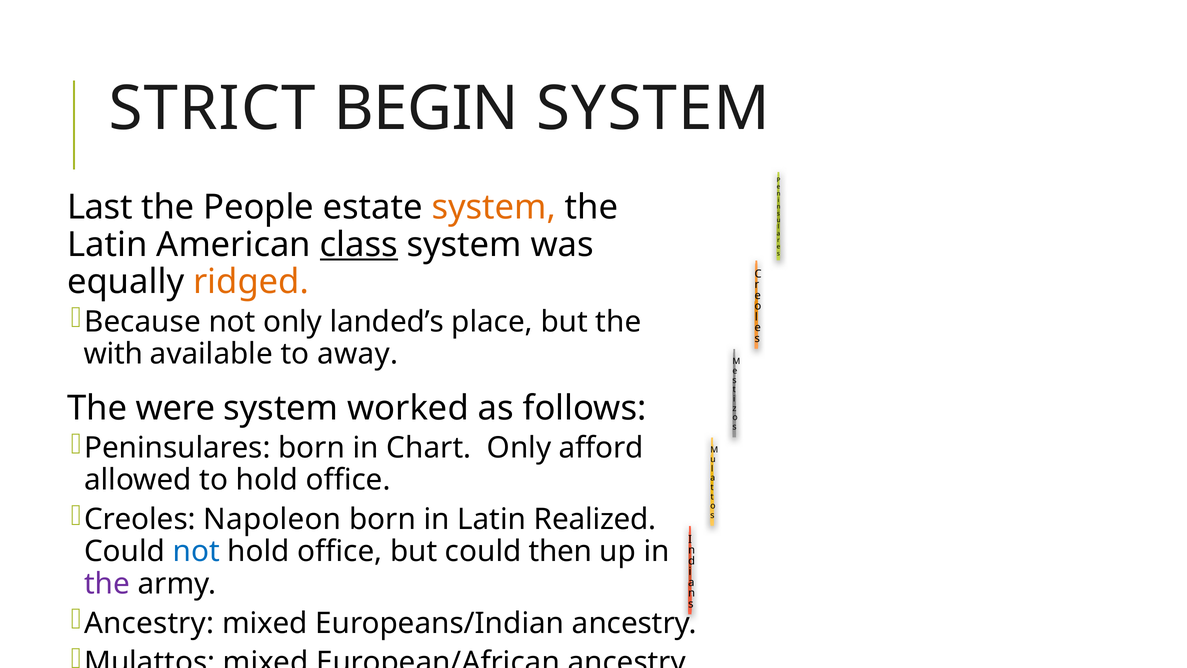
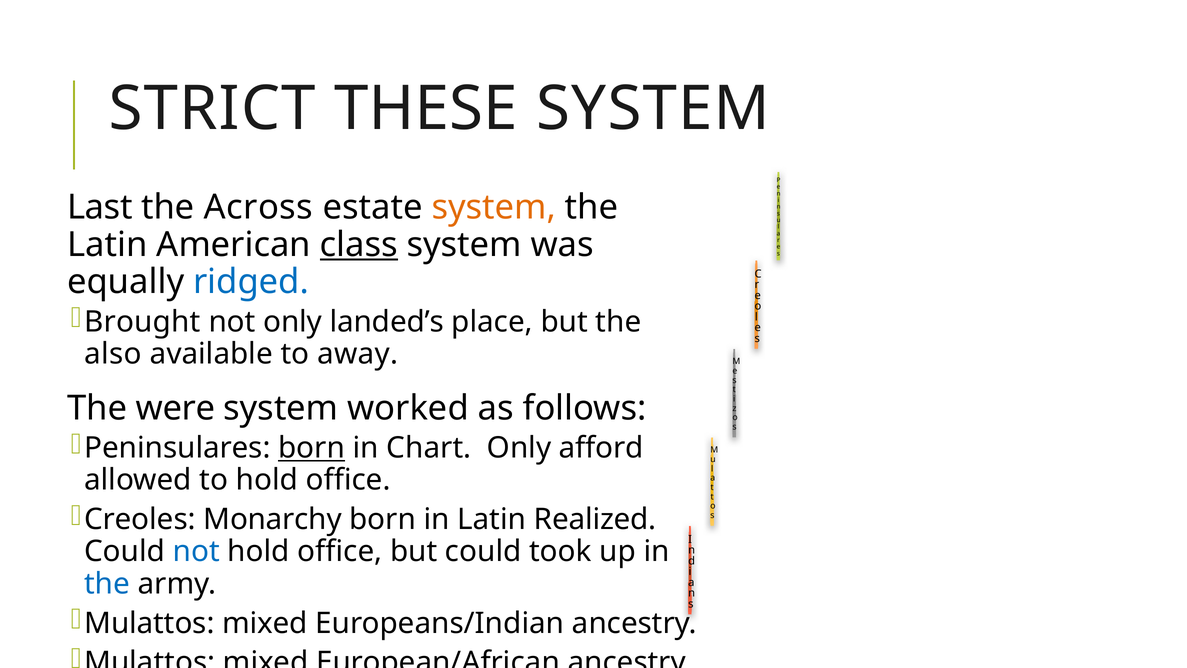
BEGIN: BEGIN -> THESE (426, 109)
People: People -> Across (258, 207)
ridged colour: orange -> blue (251, 282)
Because: Because -> Brought (142, 322)
with: with -> also (113, 354)
born underline: none -> present (312, 448)
Napoleon: Napoleon -> Monarchy (273, 519)
then: then -> took (560, 551)
the colour: purple -> blue (107, 583)
Ancestry: Ancestry -> Mulattos (149, 623)
